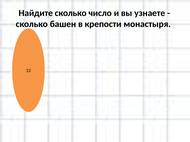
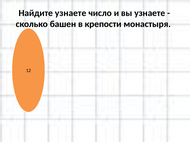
Найдите сколько: сколько -> узнаете (71, 13)
